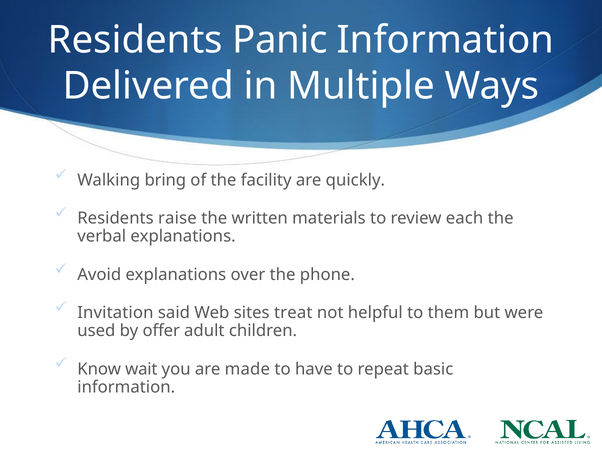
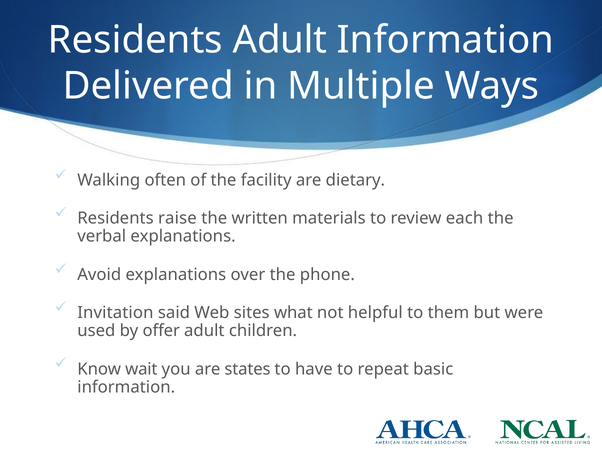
Residents Panic: Panic -> Adult (280, 40)
bring: bring -> often (165, 180)
quickly: quickly -> dietary (355, 180)
treat: treat -> what (293, 312)
made: made -> states (247, 369)
